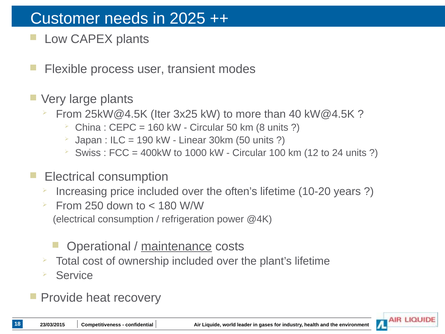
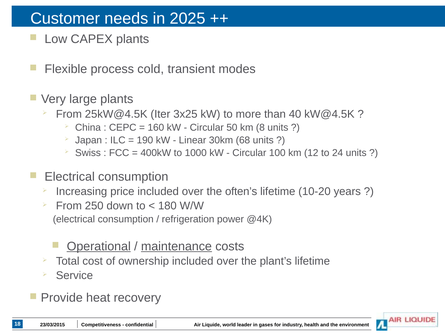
user: user -> cold (151, 69)
30km 50: 50 -> 68 (243, 140)
Operational underline: none -> present (99, 246)
